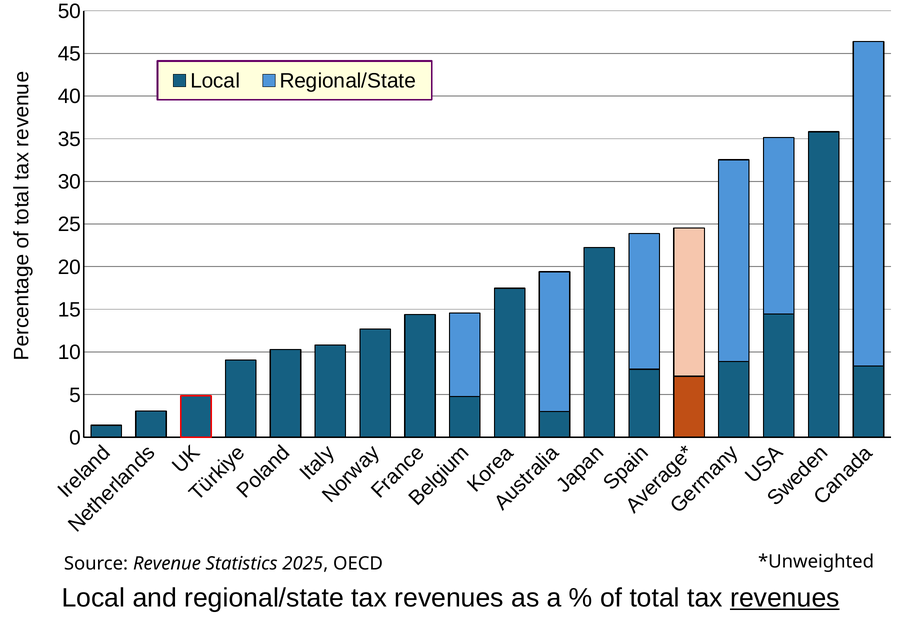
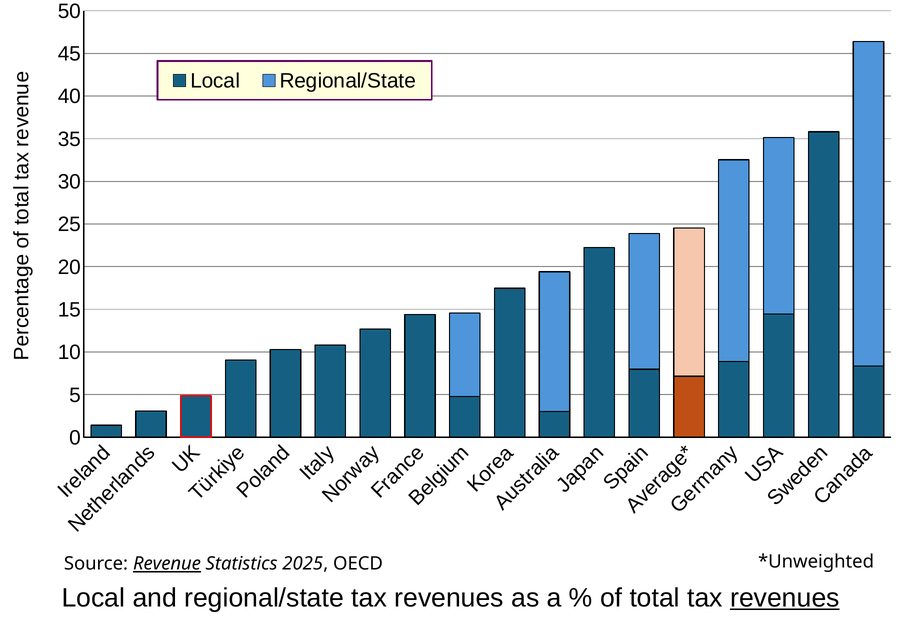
Revenue underline: none -> present (167, 564)
